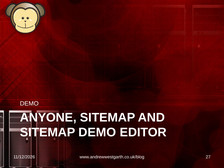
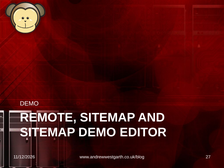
ANYONE: ANYONE -> REMOTE (48, 117)
